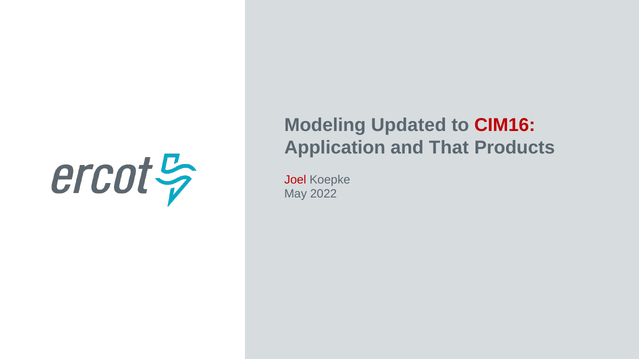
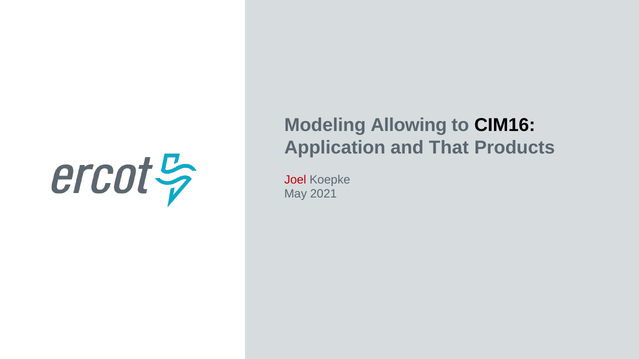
Updated: Updated -> Allowing (409, 125)
CIM16 colour: red -> black (505, 125)
2022: 2022 -> 2021 (324, 194)
